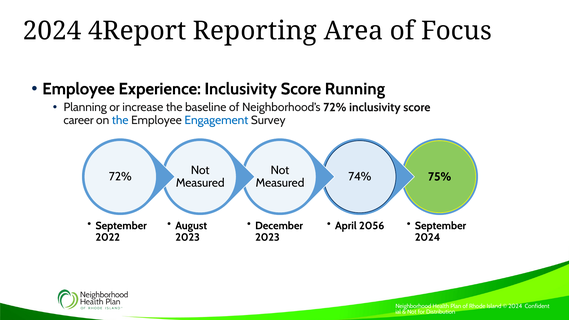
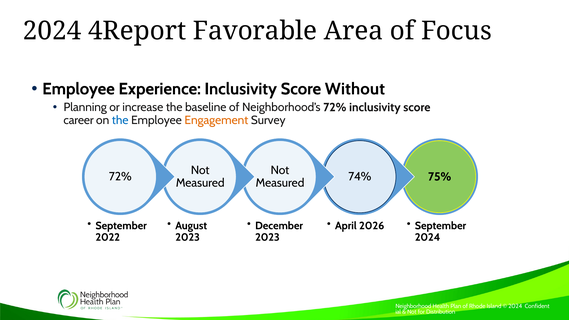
Reporting: Reporting -> Favorable (255, 31)
Running: Running -> Without (355, 89)
Engagement colour: blue -> orange (216, 120)
2056: 2056 -> 2026 (372, 226)
